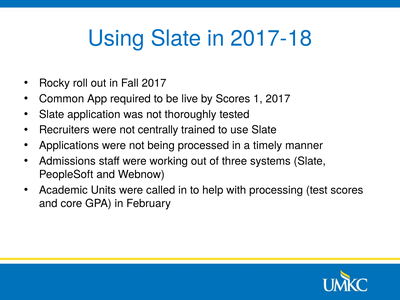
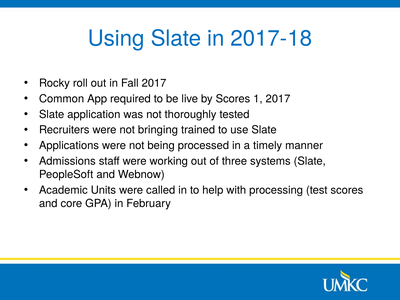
centrally: centrally -> bringing (158, 130)
